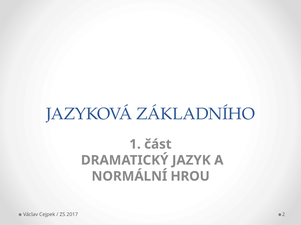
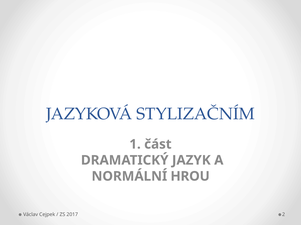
ZÁKLADNÍHO: ZÁKLADNÍHO -> STYLIZAČNÍM (196, 114)
